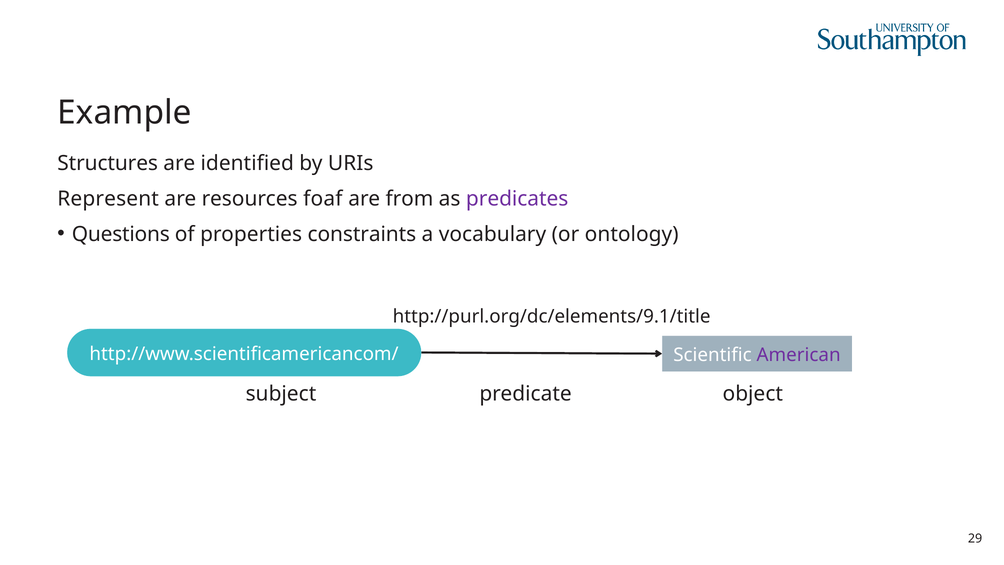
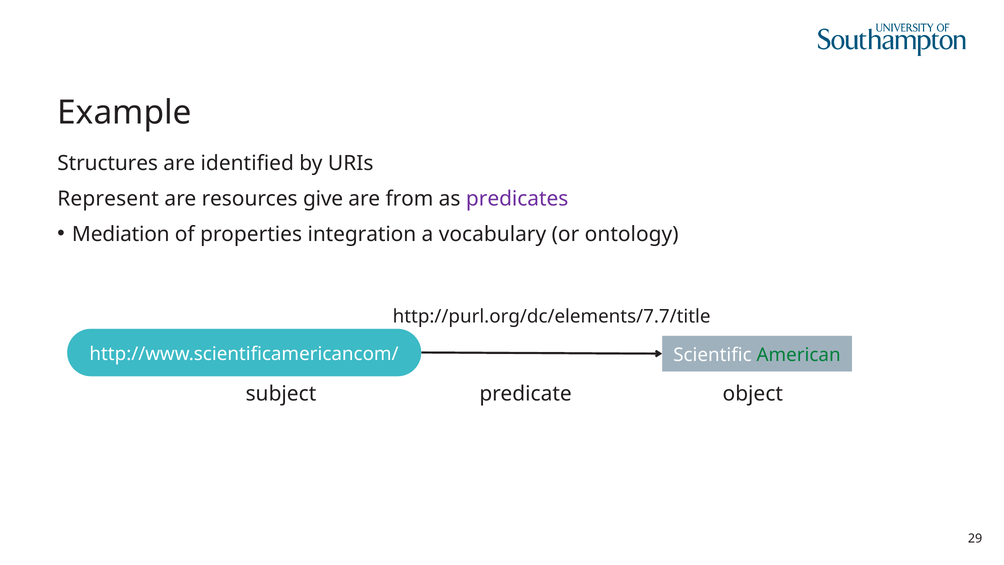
foaf: foaf -> give (323, 199)
Questions: Questions -> Mediation (121, 234)
constraints: constraints -> integration (362, 234)
http://purl.org/dc/elements/9.1/title: http://purl.org/dc/elements/9.1/title -> http://purl.org/dc/elements/7.7/title (552, 316)
American colour: purple -> green (799, 355)
